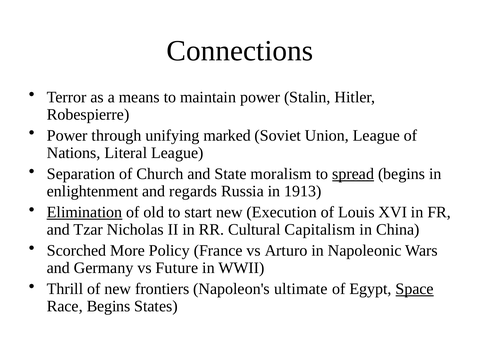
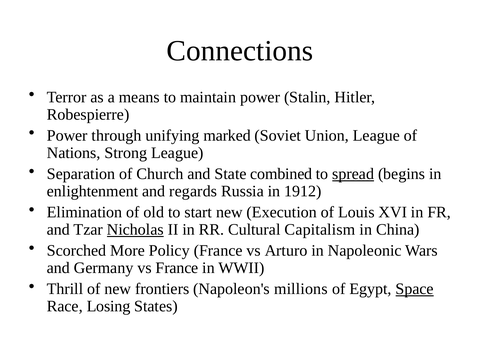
Literal: Literal -> Strong (126, 153)
moralism: moralism -> combined (281, 174)
1913: 1913 -> 1912 (303, 191)
Elimination underline: present -> none (85, 212)
Nicholas underline: none -> present (135, 230)
vs Future: Future -> France (177, 268)
ultimate: ultimate -> millions (301, 289)
Race Begins: Begins -> Losing (109, 306)
